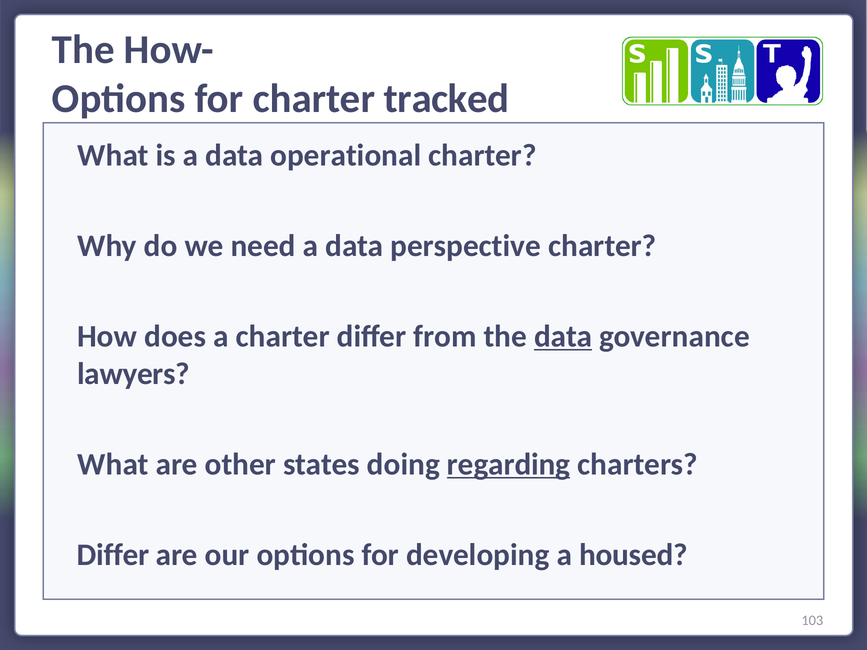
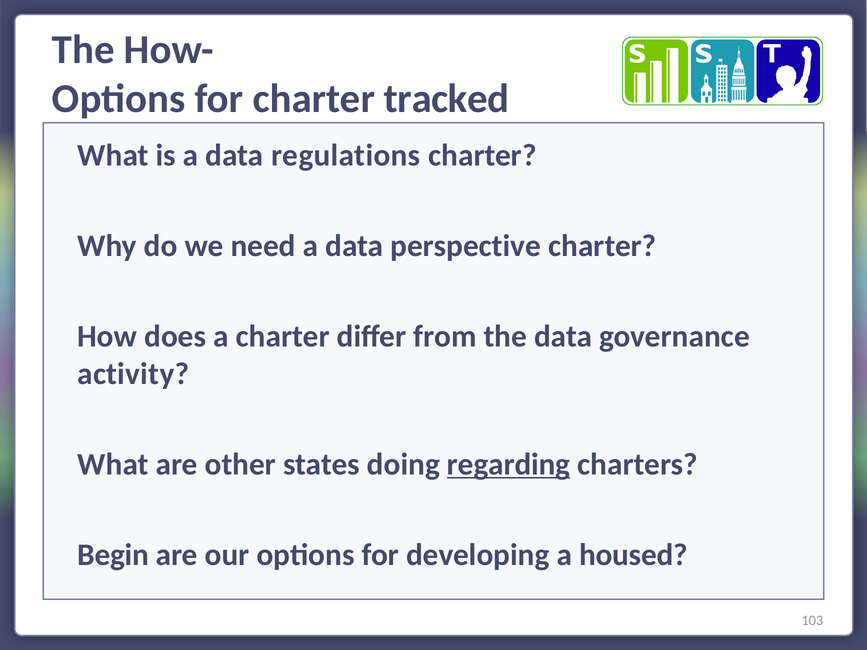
operational: operational -> regulations (346, 155)
data underline: present -> none (563, 336)
lawyers: lawyers -> activity (133, 374)
Differ: Differ -> Begin (113, 555)
